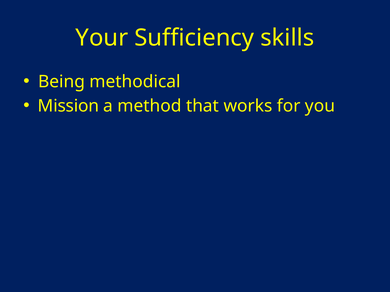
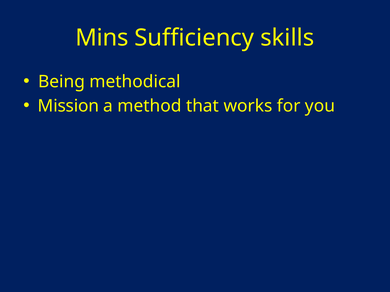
Your: Your -> Mins (102, 38)
